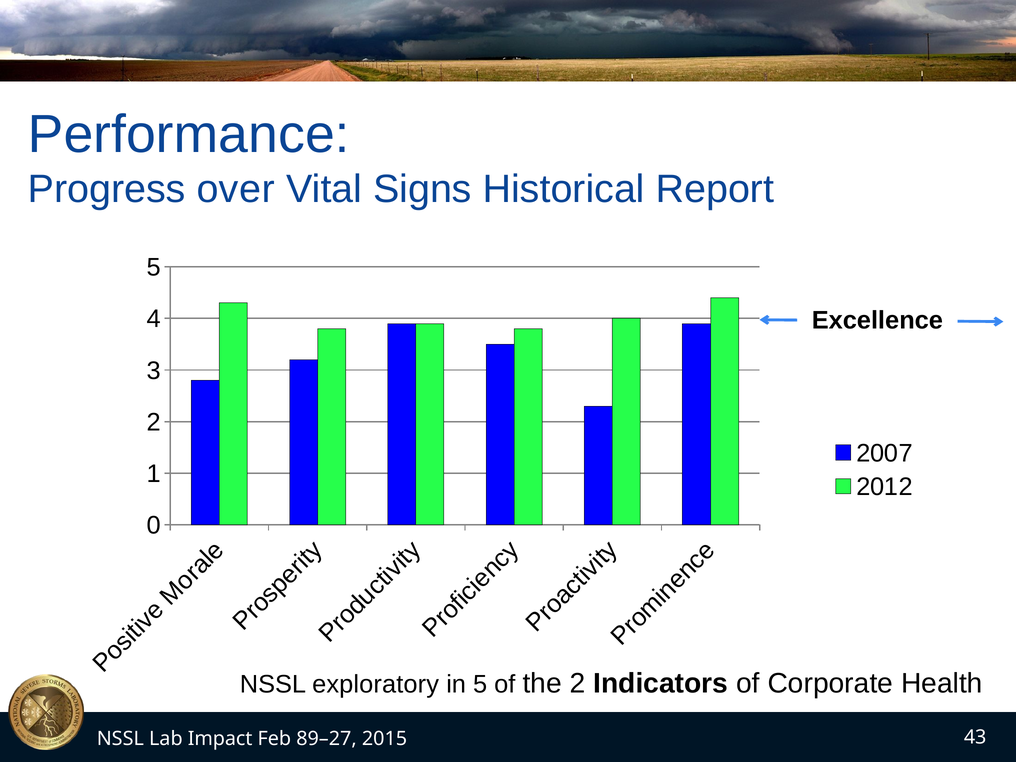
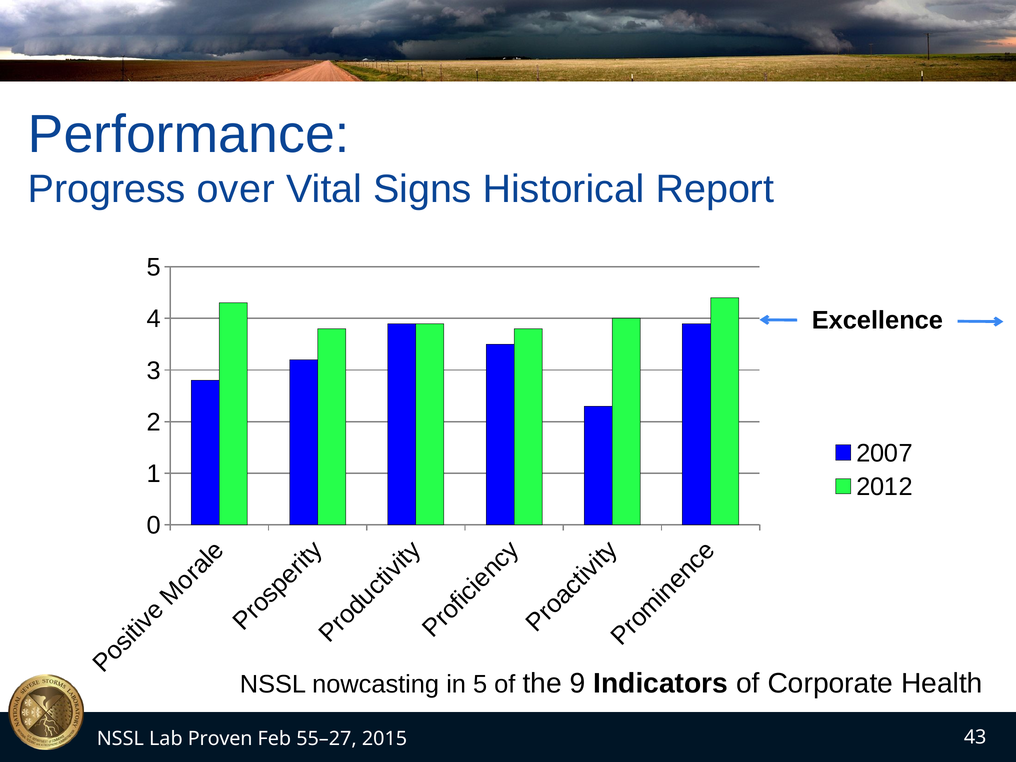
exploratory: exploratory -> nowcasting (376, 684)
the 2: 2 -> 9 (578, 683)
Impact: Impact -> Proven (220, 739)
89–27: 89–27 -> 55–27 (326, 739)
